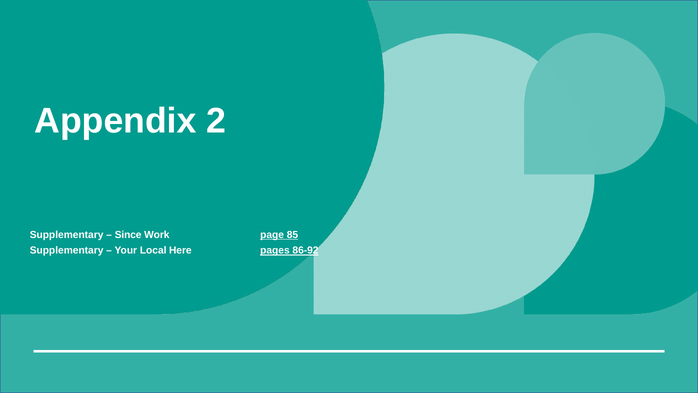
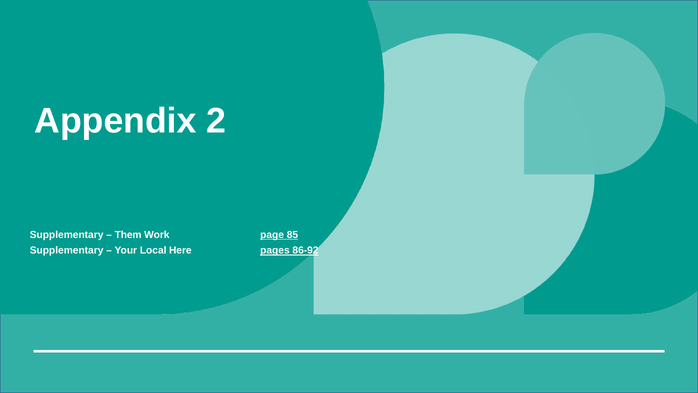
Since: Since -> Them (128, 235)
